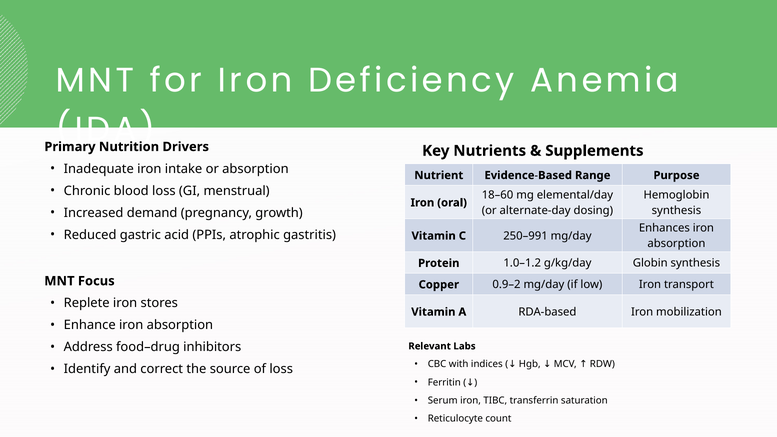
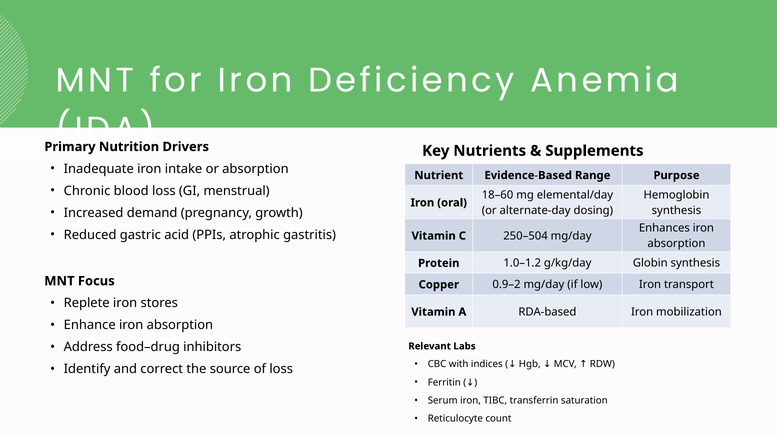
250–991: 250–991 -> 250–504 (526, 236)
